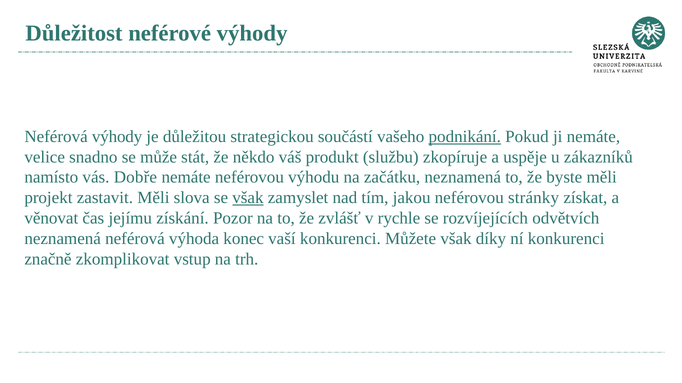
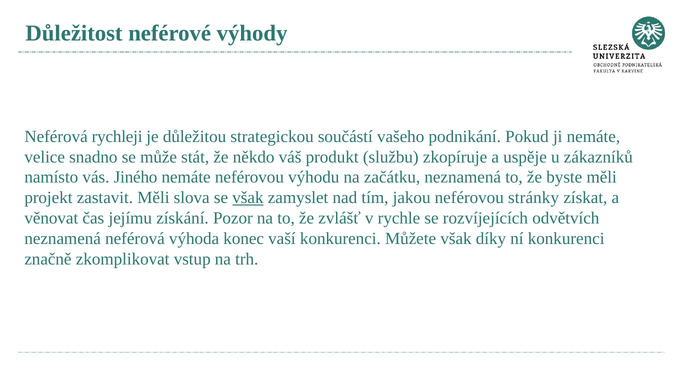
Neférová výhody: výhody -> rychleji (117, 137)
podnikání underline: present -> none (465, 137)
Dobře: Dobře -> Jiného (136, 178)
